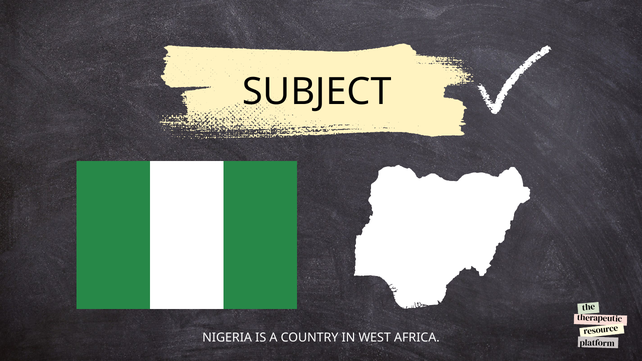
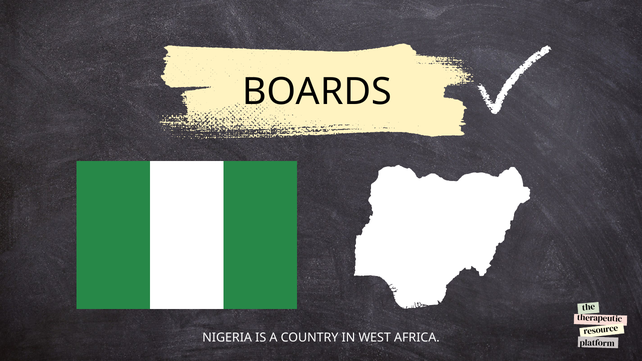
SUBJECT: SUBJECT -> BOARDS (317, 92)
